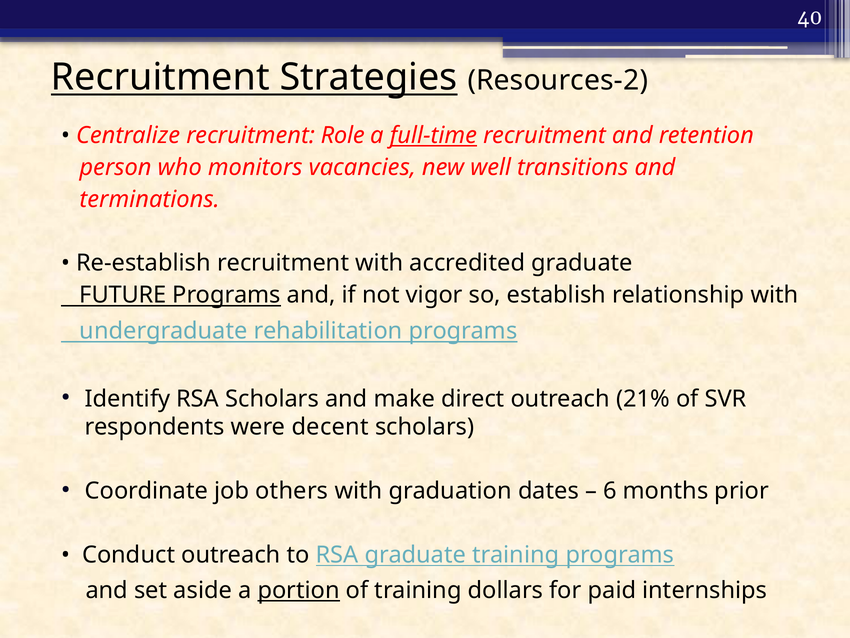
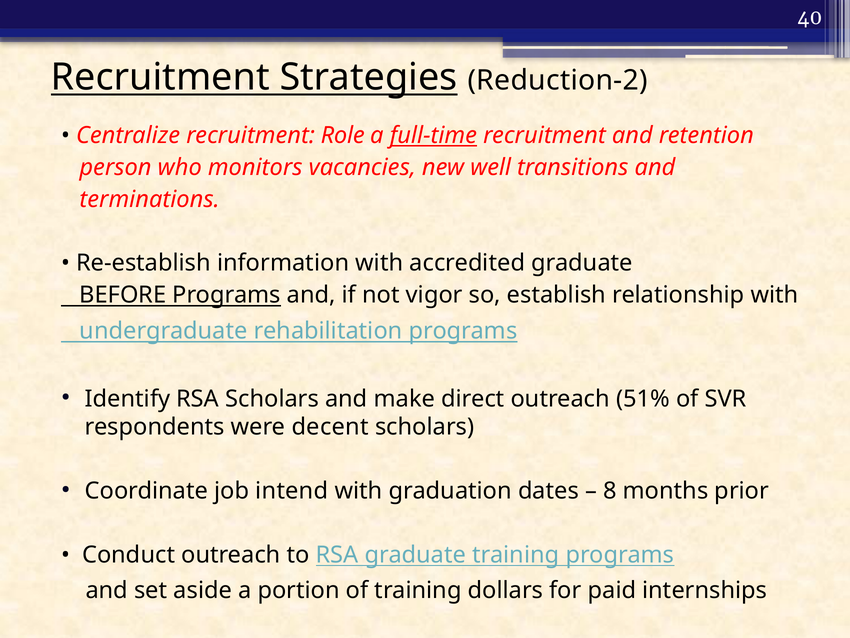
Resources-2: Resources-2 -> Reduction-2 (558, 81)
Re-establish recruitment: recruitment -> information (283, 263)
FUTURE: FUTURE -> BEFORE (123, 295)
21%: 21% -> 51% (643, 398)
others: others -> intend (292, 491)
6: 6 -> 8 (610, 491)
portion underline: present -> none (299, 590)
